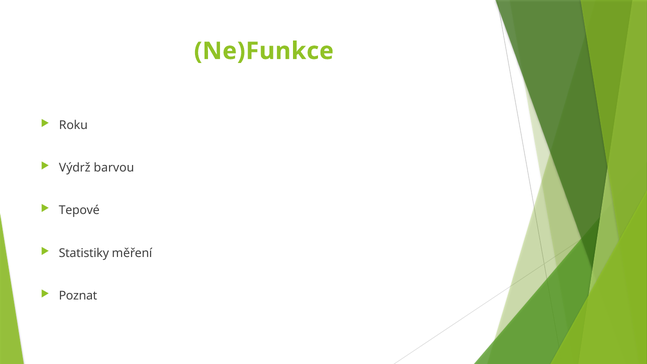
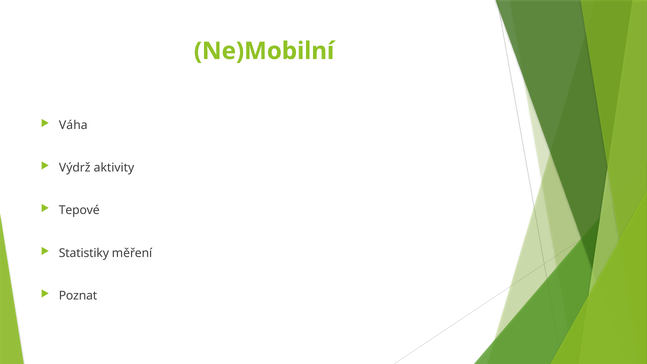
Ne)Funkce: Ne)Funkce -> Ne)Mobilní (264, 51)
Roku: Roku -> Váha (73, 125)
barvou: barvou -> aktivity (114, 168)
